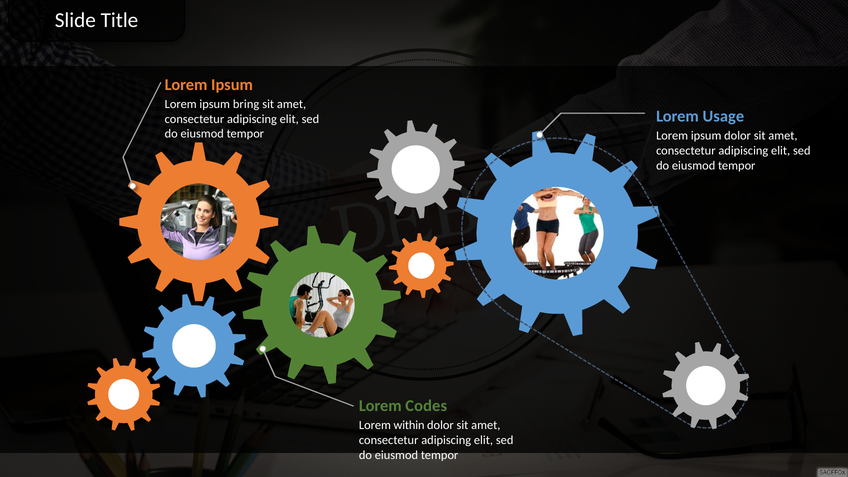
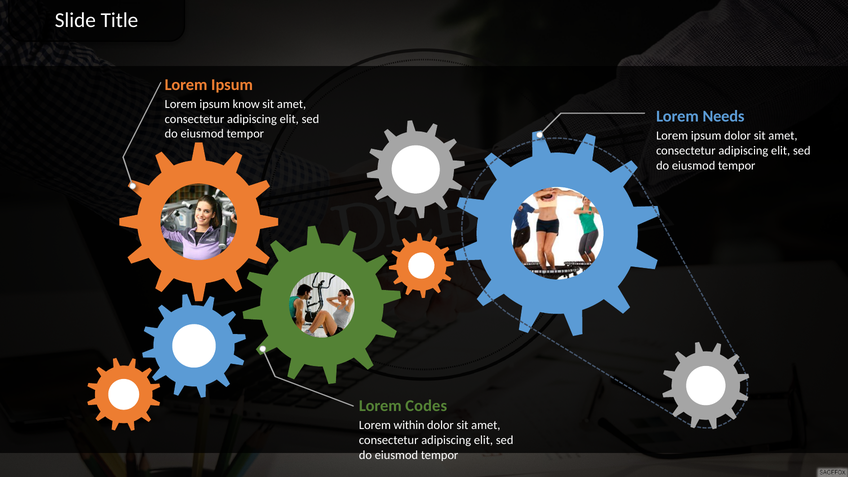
bring: bring -> know (246, 104)
Usage: Usage -> Needs (724, 116)
